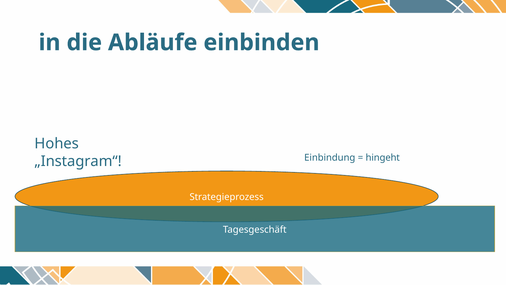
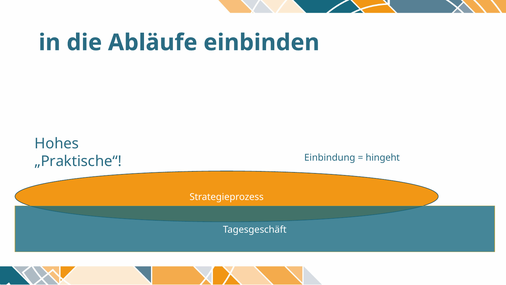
„Instagram“: „Instagram“ -> „Praktische“ (78, 161)
